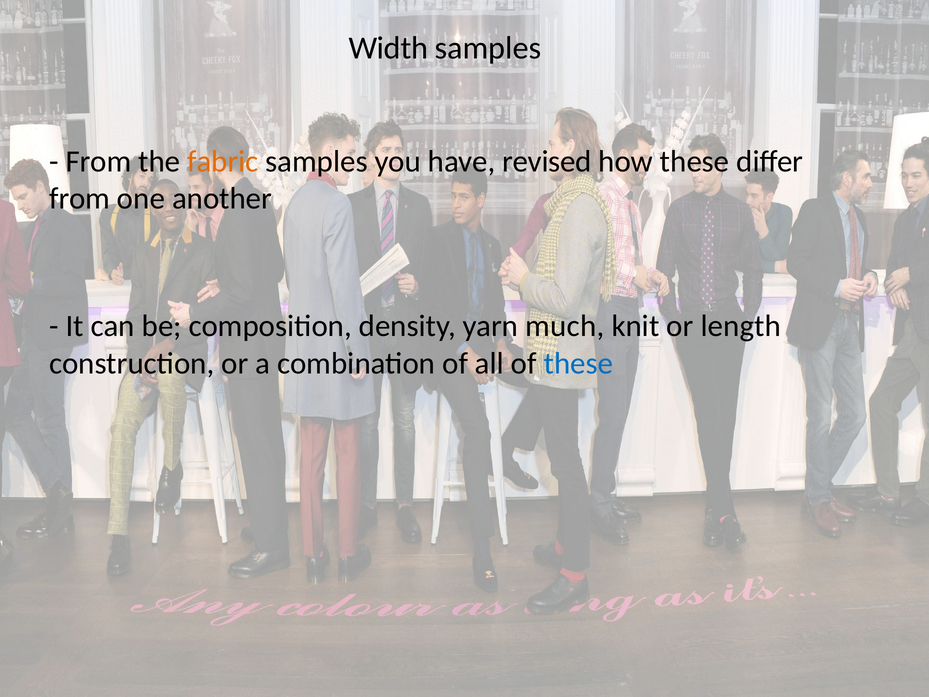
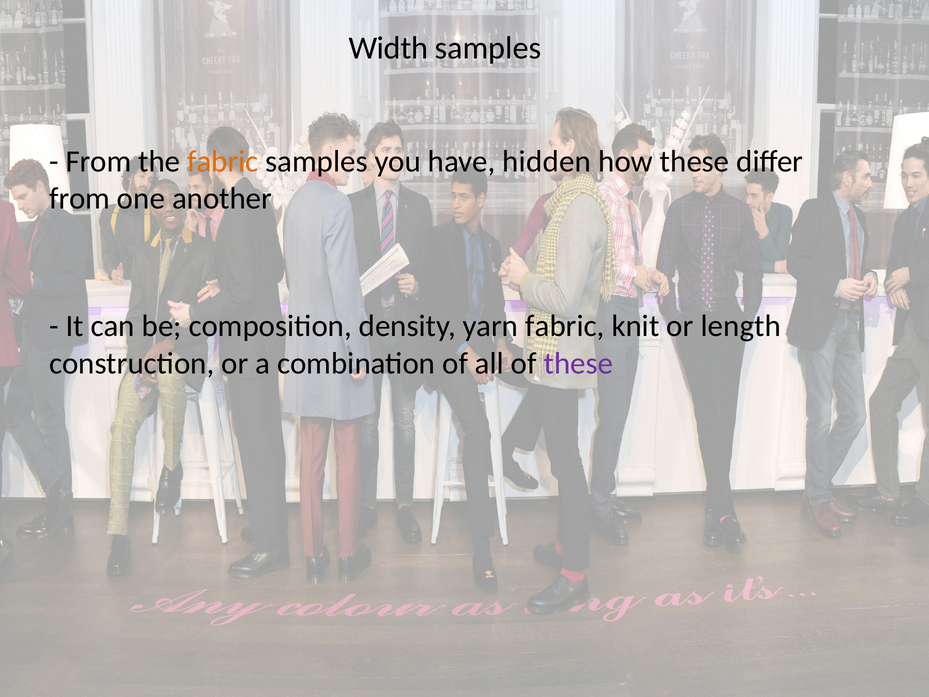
revised: revised -> hidden (547, 161)
yarn much: much -> fabric (565, 326)
these colour: blue -> purple (578, 363)
